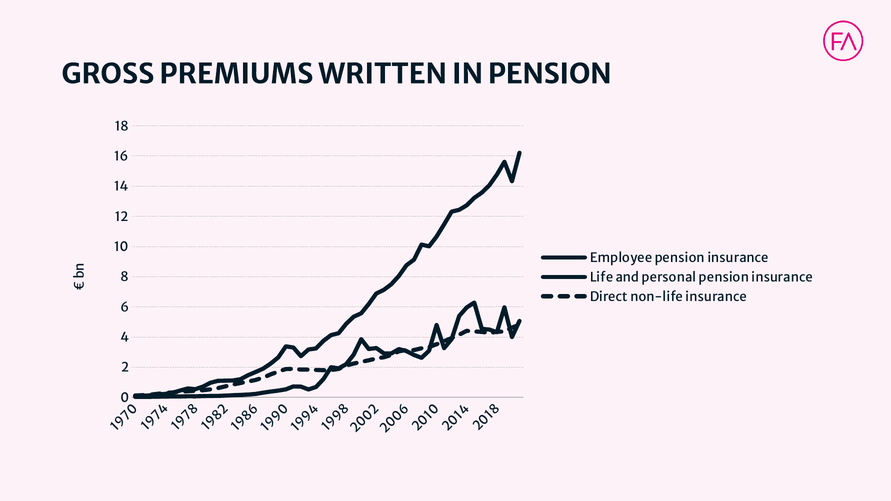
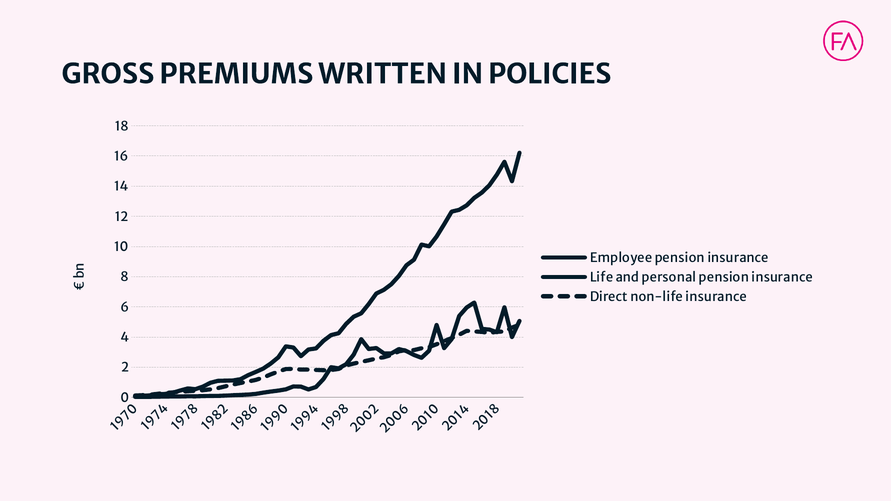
IN PENSION: PENSION -> POLICIES (550, 74)
